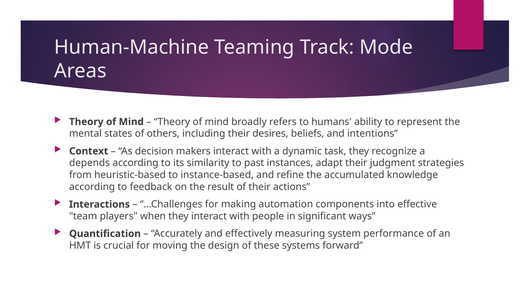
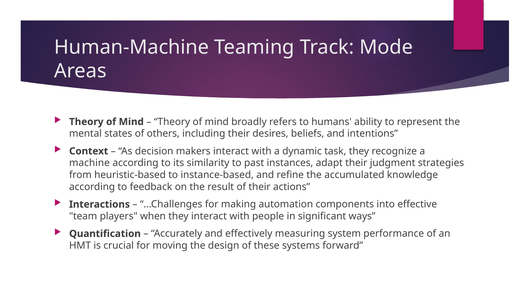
depends: depends -> machine (89, 163)
